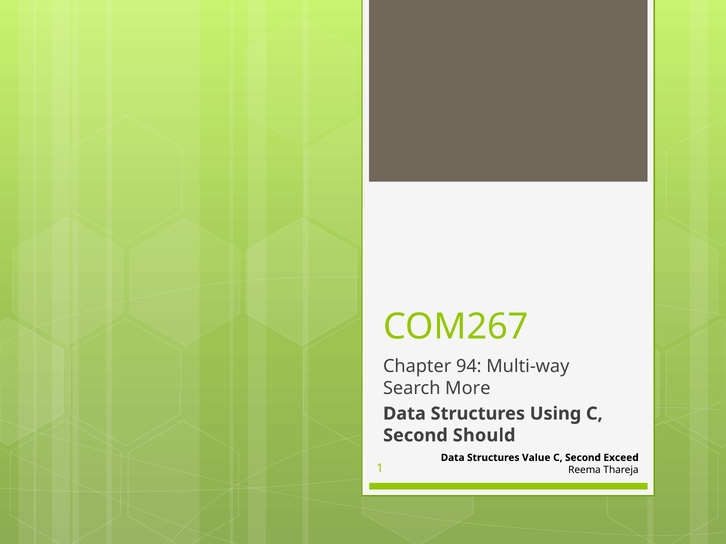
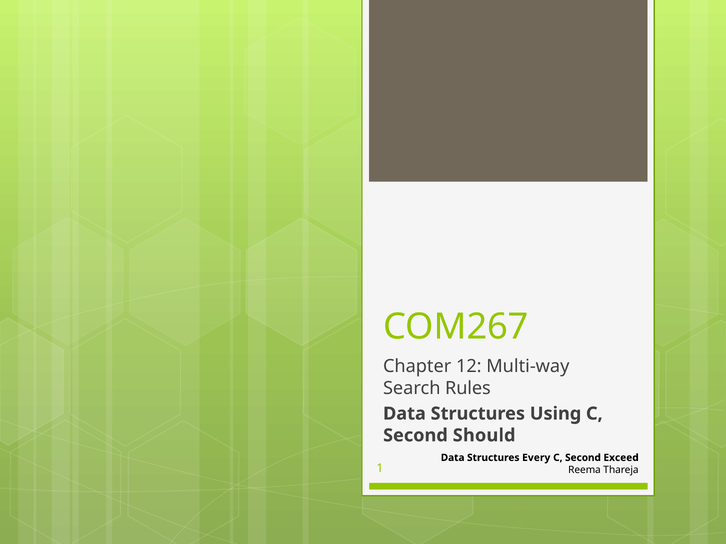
94: 94 -> 12 (469, 367)
More: More -> Rules (468, 389)
Value: Value -> Every (536, 458)
